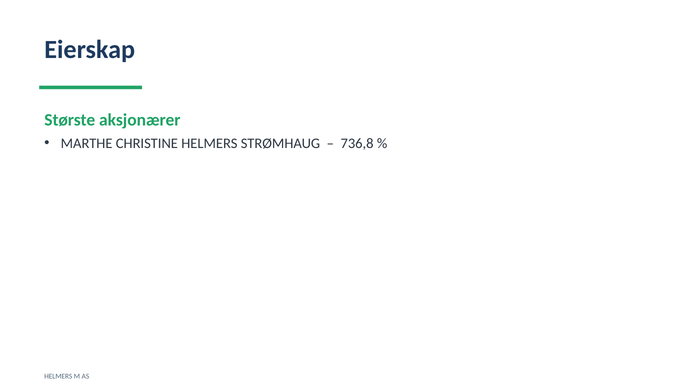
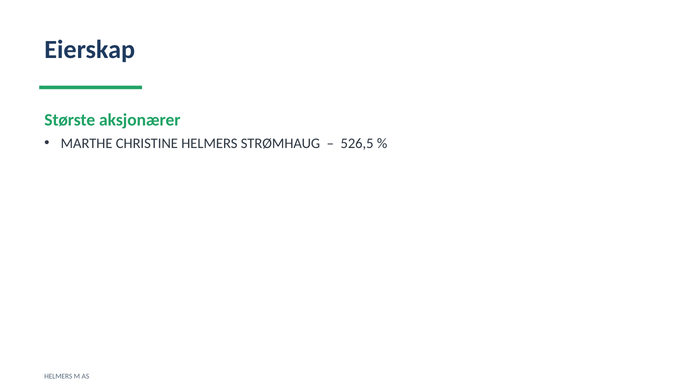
736,8: 736,8 -> 526,5 (357, 143)
